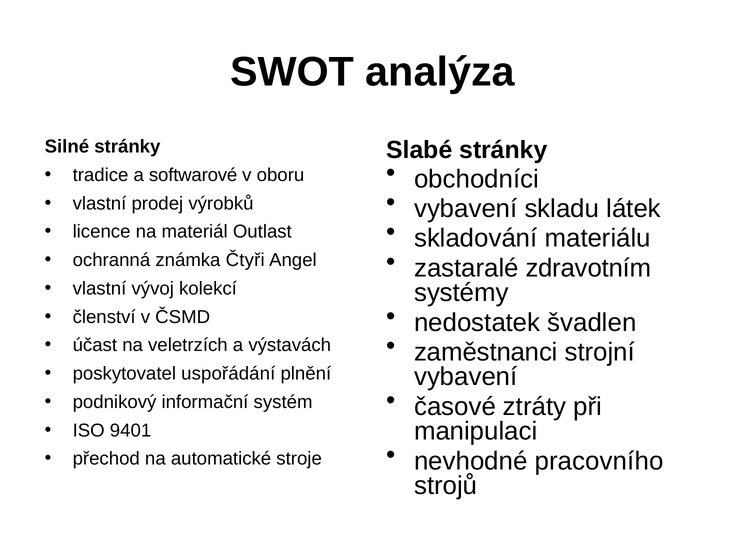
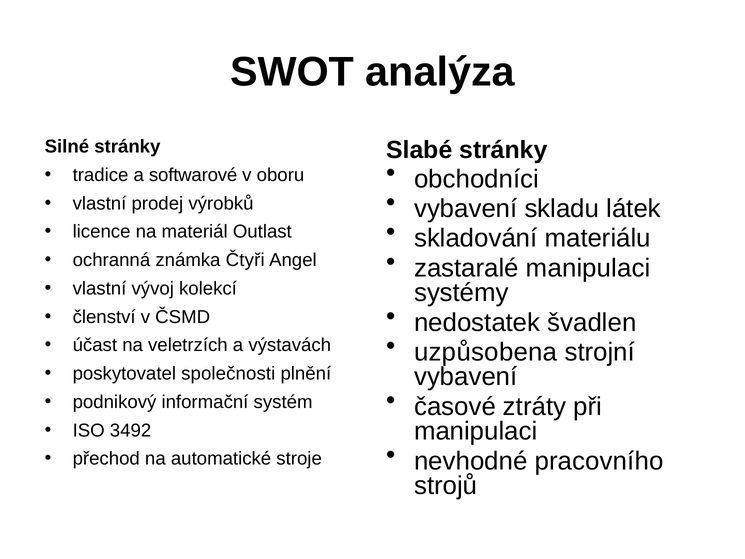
zastaralé zdravotním: zdravotním -> manipulaci (588, 268)
zaměstnanci: zaměstnanci -> uzpůsobena (486, 352)
uspořádání: uspořádání -> společnosti (228, 373)
9401: 9401 -> 3492 (131, 430)
